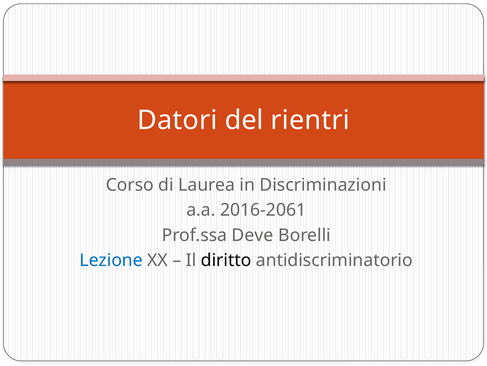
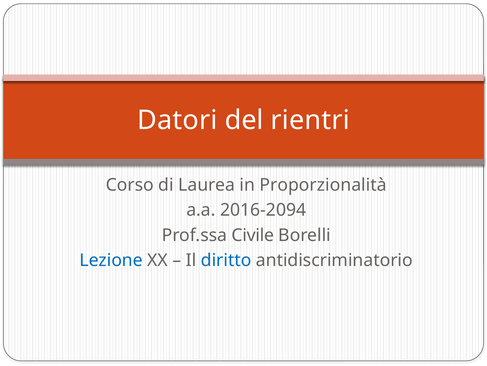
Discriminazioni: Discriminazioni -> Proporzionalità (323, 185)
2016-2061: 2016-2061 -> 2016-2094 (263, 210)
Deve: Deve -> Civile (253, 235)
diritto colour: black -> blue (226, 260)
